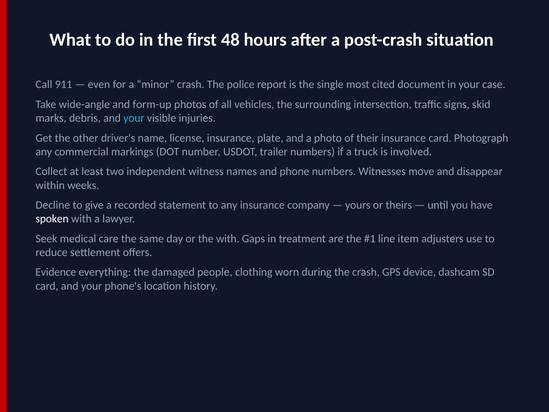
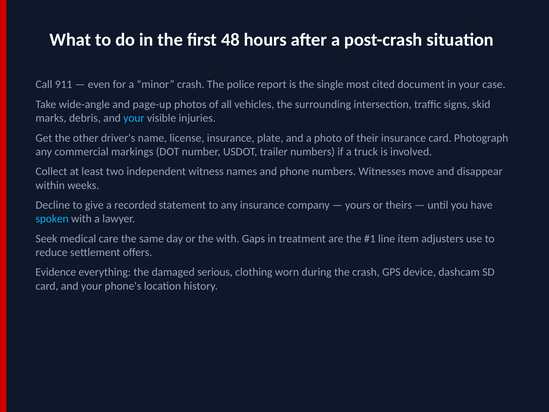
form-up: form-up -> page-up (152, 104)
spoken colour: white -> light blue (52, 219)
people: people -> serious (215, 272)
